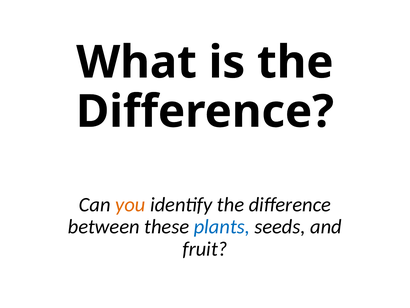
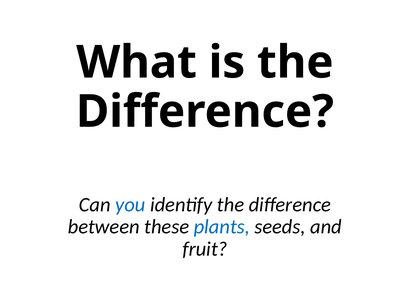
you colour: orange -> blue (130, 204)
